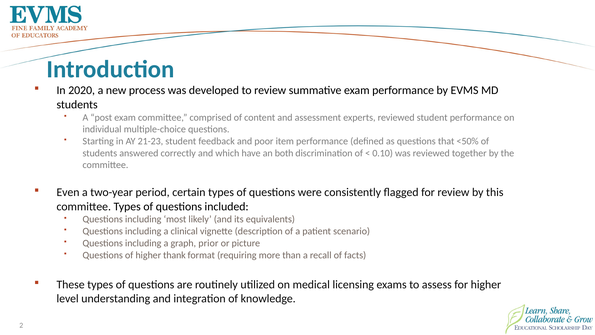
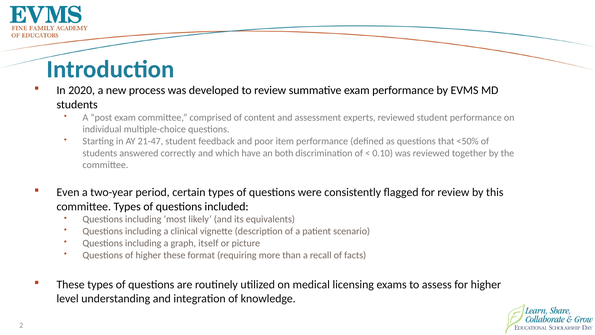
21-23: 21-23 -> 21-47 (150, 141)
prior: prior -> itself (208, 243)
higher thank: thank -> these (174, 255)
